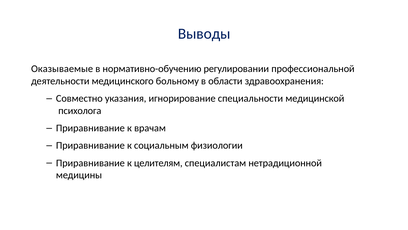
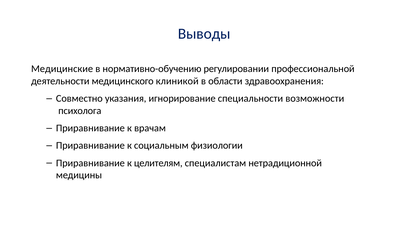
Оказываемые: Оказываемые -> Медицинские (62, 69)
больному: больному -> клиникой (177, 81)
медицинской: медицинской -> возможности (315, 98)
